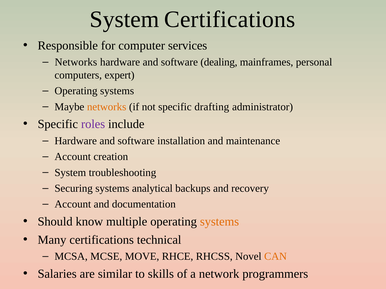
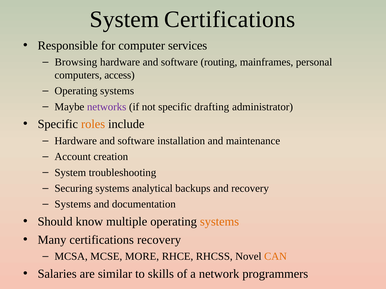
Networks: Networks -> Browsing (76, 62)
dealing: dealing -> routing (219, 62)
expert: expert -> access (120, 75)
networks colour: orange -> purple (107, 107)
roles colour: purple -> orange (93, 124)
Account: Account -> Systems (73, 205)
certifications technical: technical -> recovery (159, 240)
MOVE: MOVE -> MORE (142, 257)
